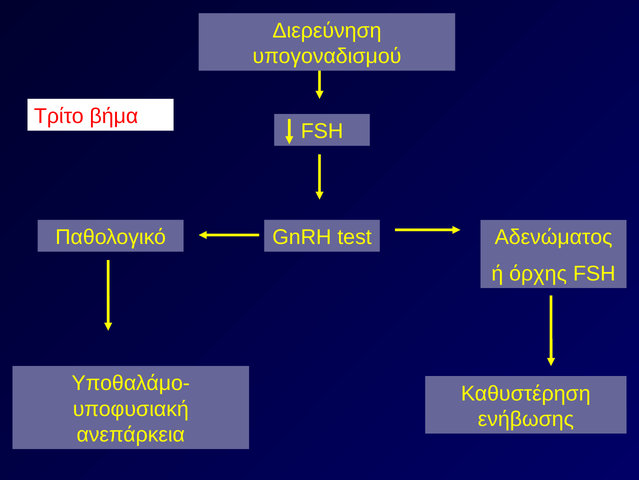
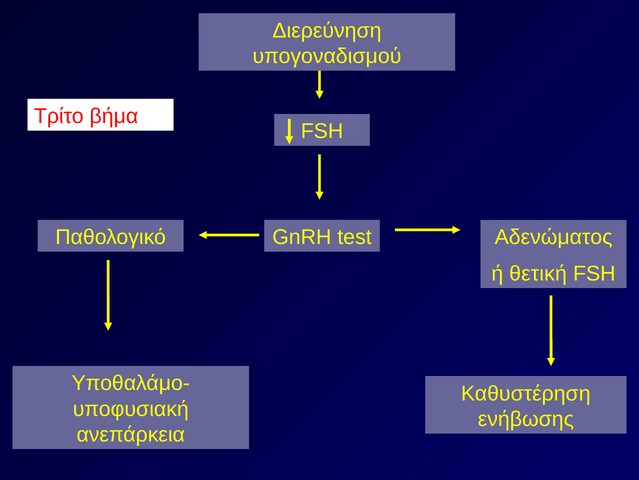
όρχης: όρχης -> θετική (538, 273)
